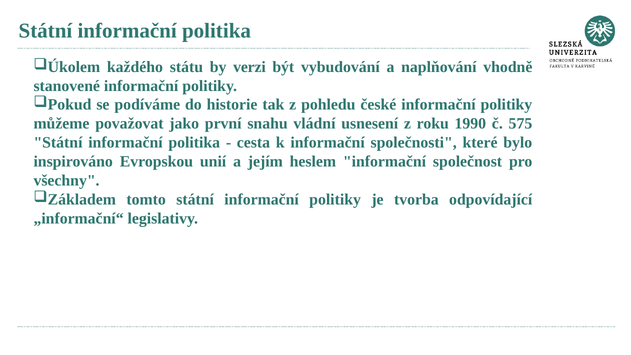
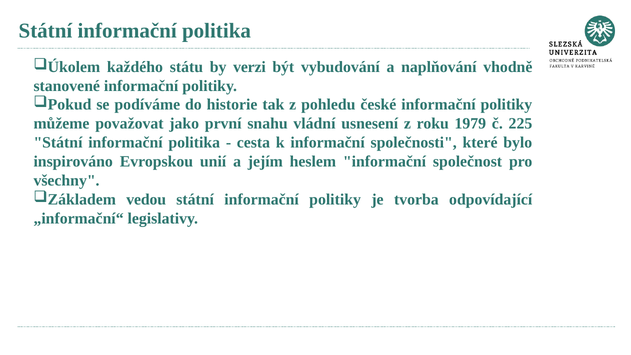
1990: 1990 -> 1979 (470, 124)
575: 575 -> 225 (520, 124)
tomto: tomto -> vedou (146, 199)
